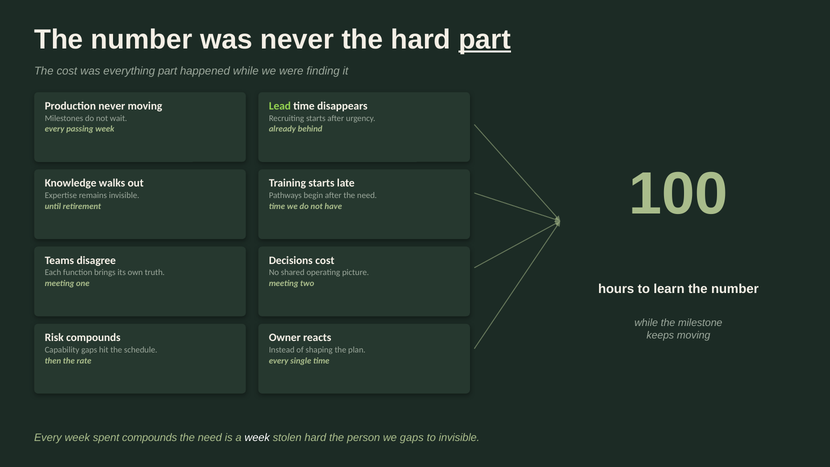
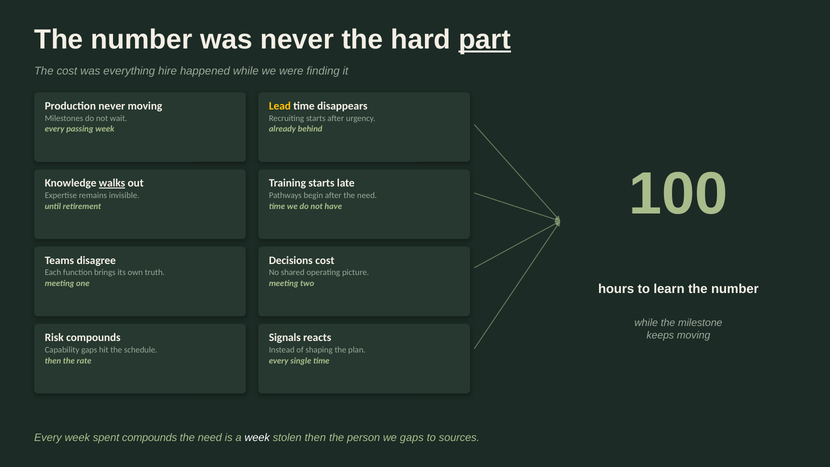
everything part: part -> hire (168, 71)
Lead colour: light green -> yellow (280, 106)
walks underline: none -> present (112, 183)
Owner: Owner -> Signals (285, 337)
stolen hard: hard -> then (315, 438)
to invisible: invisible -> sources (459, 438)
